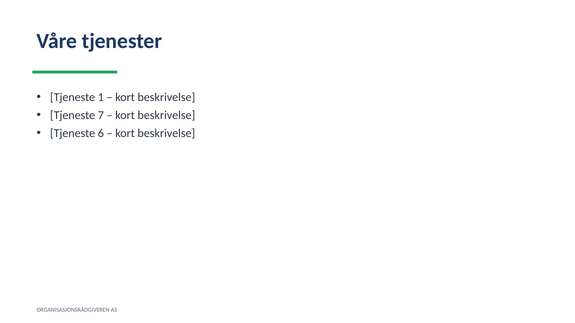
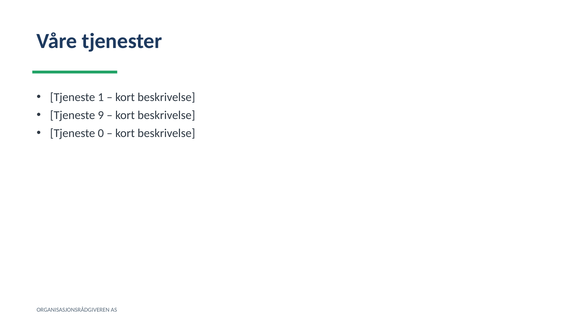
7: 7 -> 9 (101, 115)
6: 6 -> 0 (101, 133)
